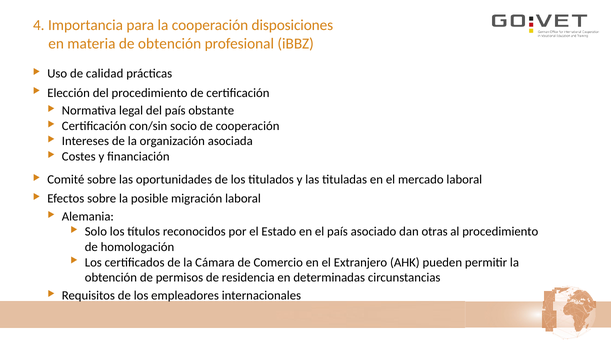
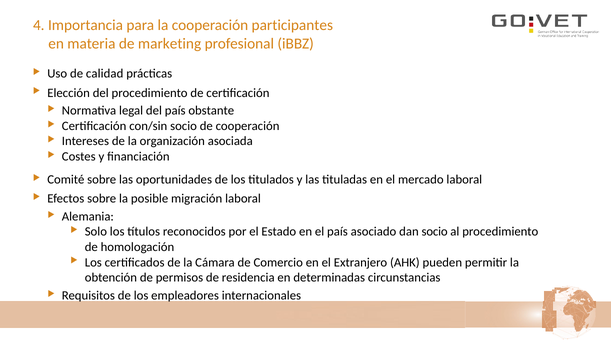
disposiciones: disposiciones -> participantes (292, 25)
de obtención: obtención -> marketing (170, 43)
dan otras: otras -> socio (435, 232)
